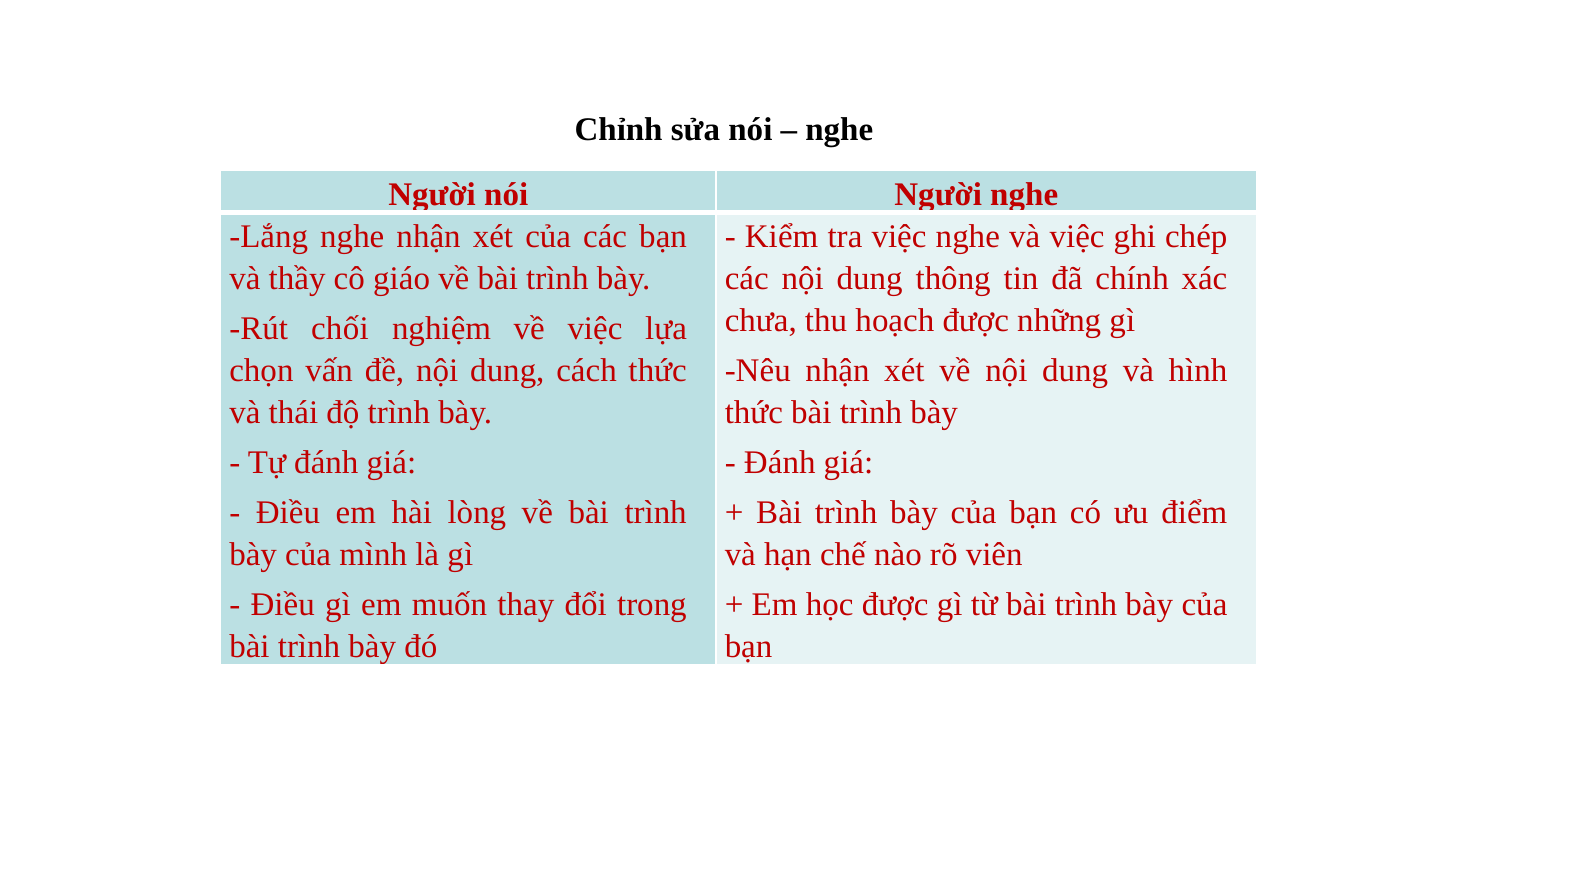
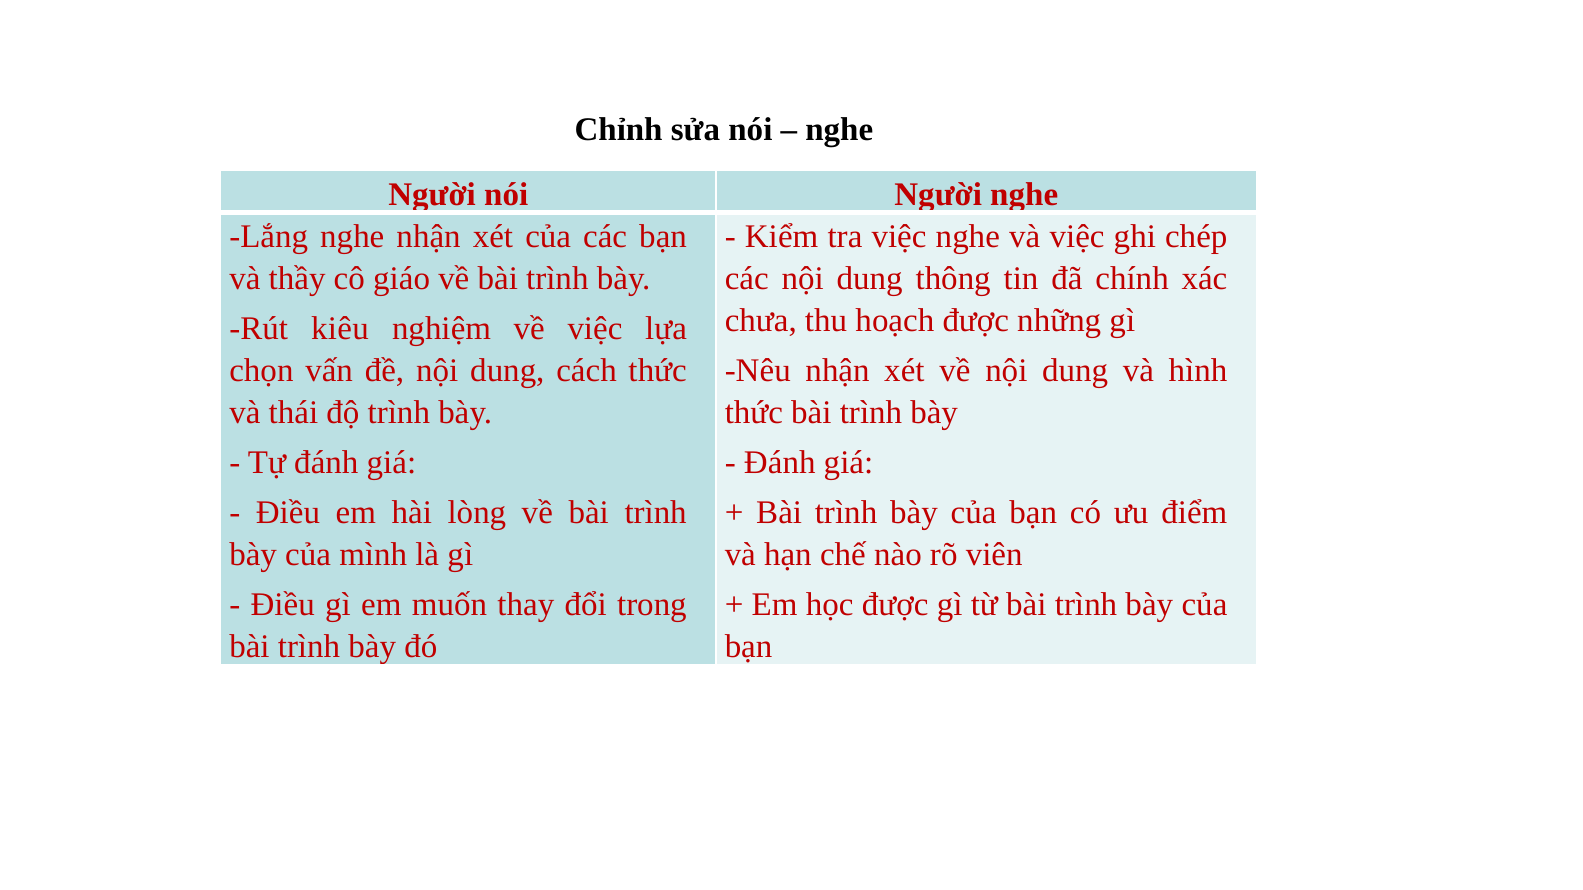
chối: chối -> kiêu (340, 329)
